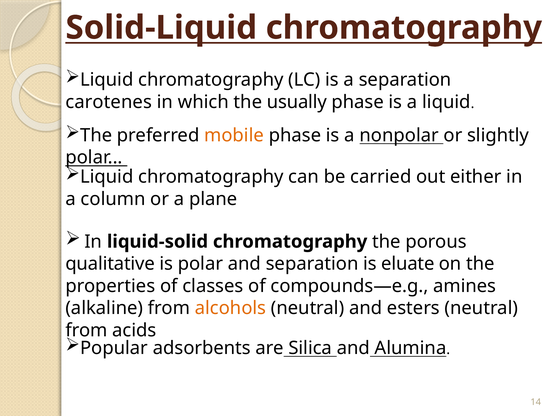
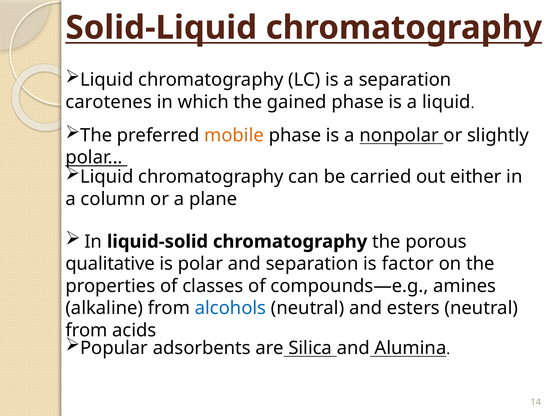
usually: usually -> gained (297, 102)
eluate: eluate -> factor (408, 263)
alcohols colour: orange -> blue (230, 308)
